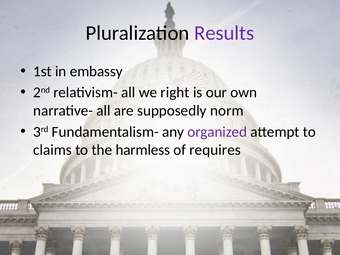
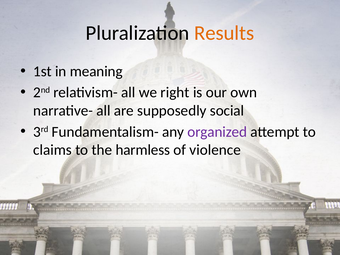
Results colour: purple -> orange (224, 33)
embassy: embassy -> meaning (96, 71)
norm: norm -> social (227, 111)
requires: requires -> violence (215, 150)
